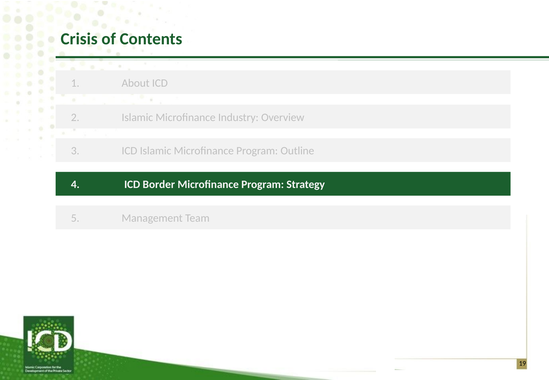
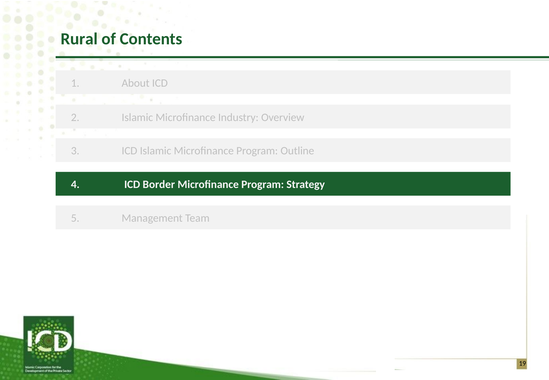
Crisis: Crisis -> Rural (79, 39)
